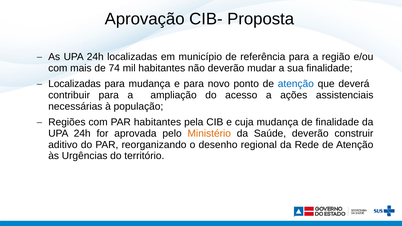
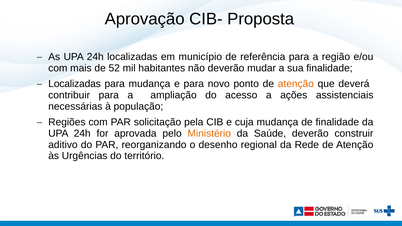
74: 74 -> 52 (114, 68)
atenção colour: blue -> orange (296, 84)
PAR habitantes: habitantes -> solicitação (158, 122)
